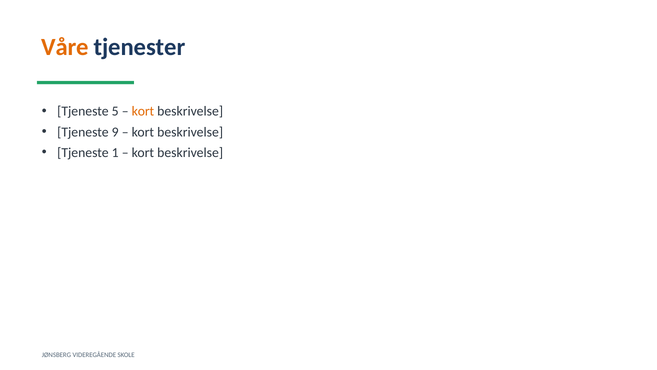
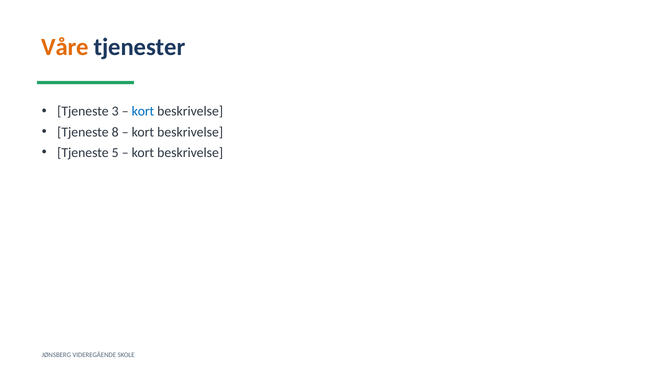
5: 5 -> 3 (115, 111)
kort colour: orange -> blue (143, 111)
9: 9 -> 8 (115, 132)
1: 1 -> 5 (115, 152)
